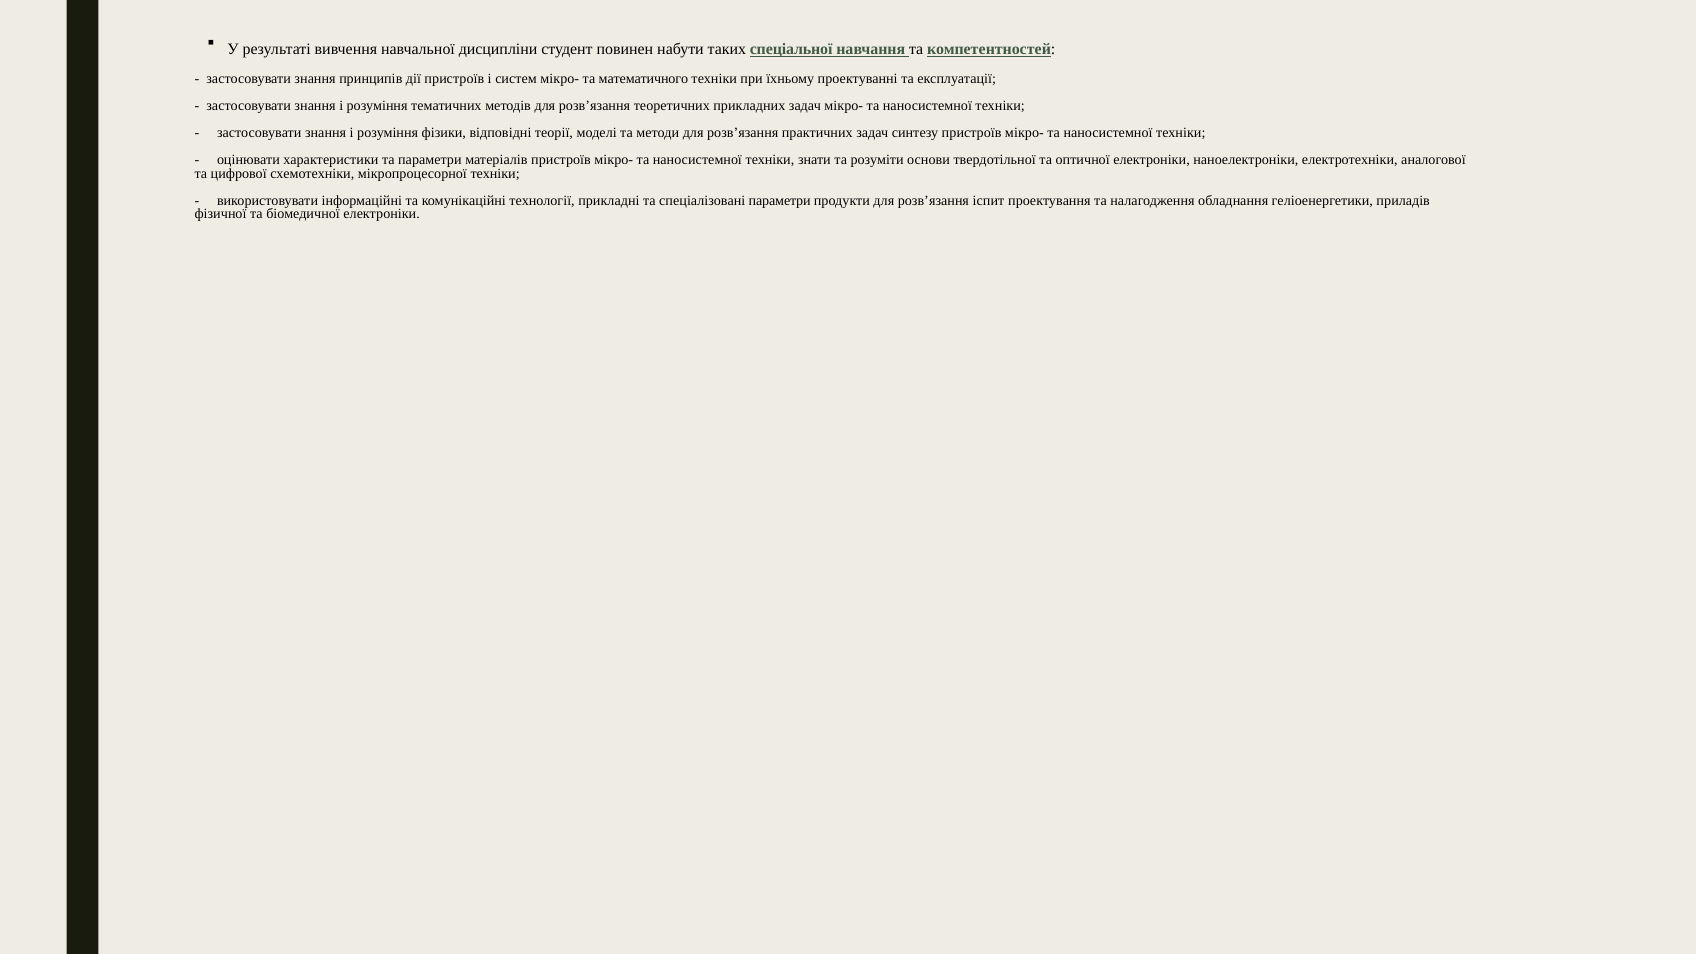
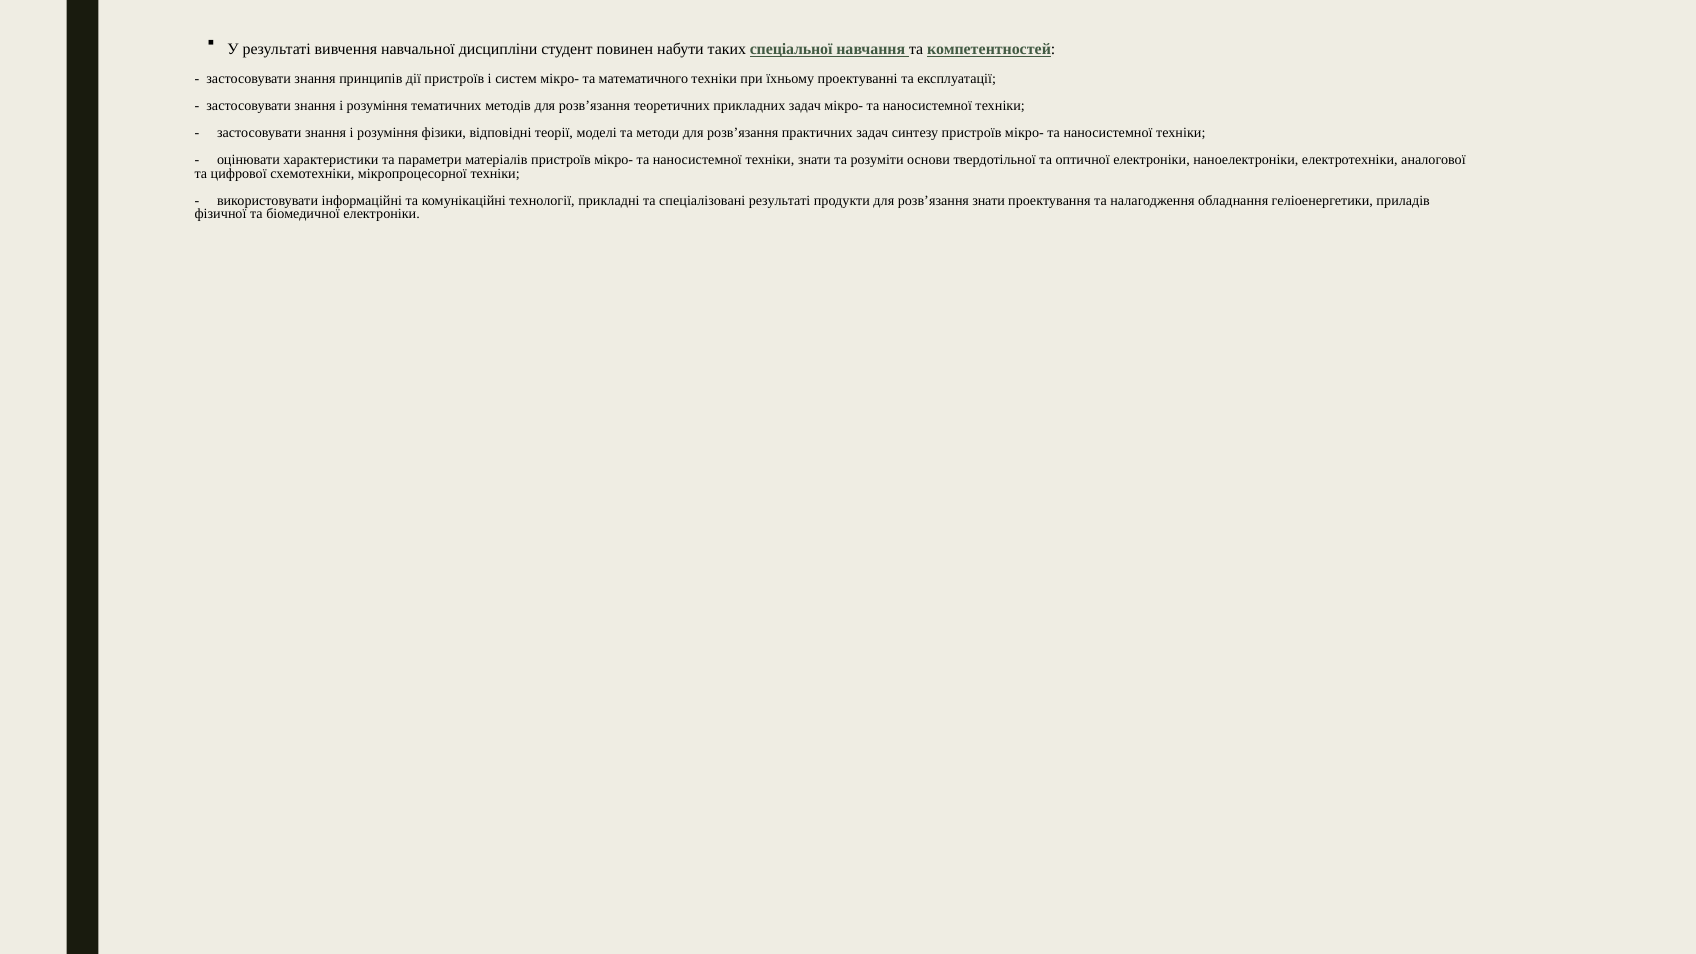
спеціалізовані параметри: параметри -> результаті (780, 201)
розв’язання іспит: іспит -> знати (989, 201)
